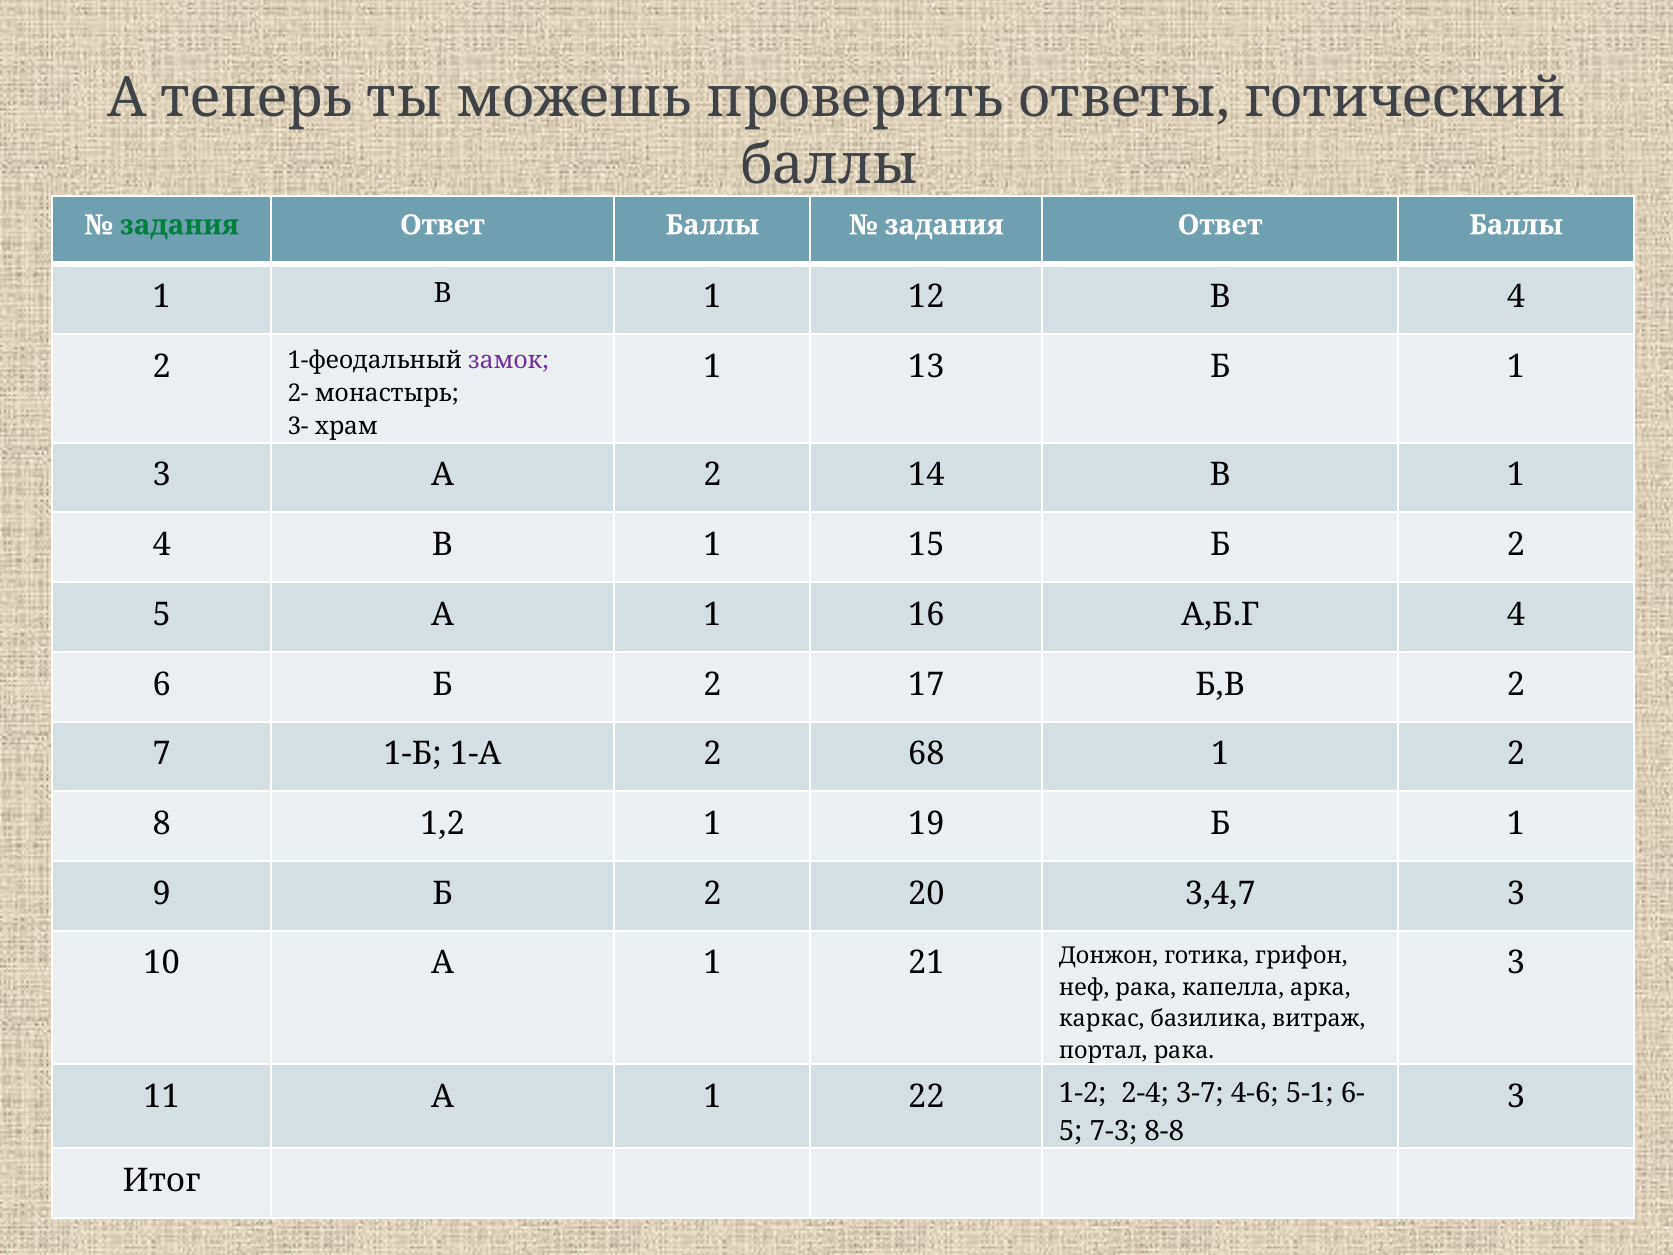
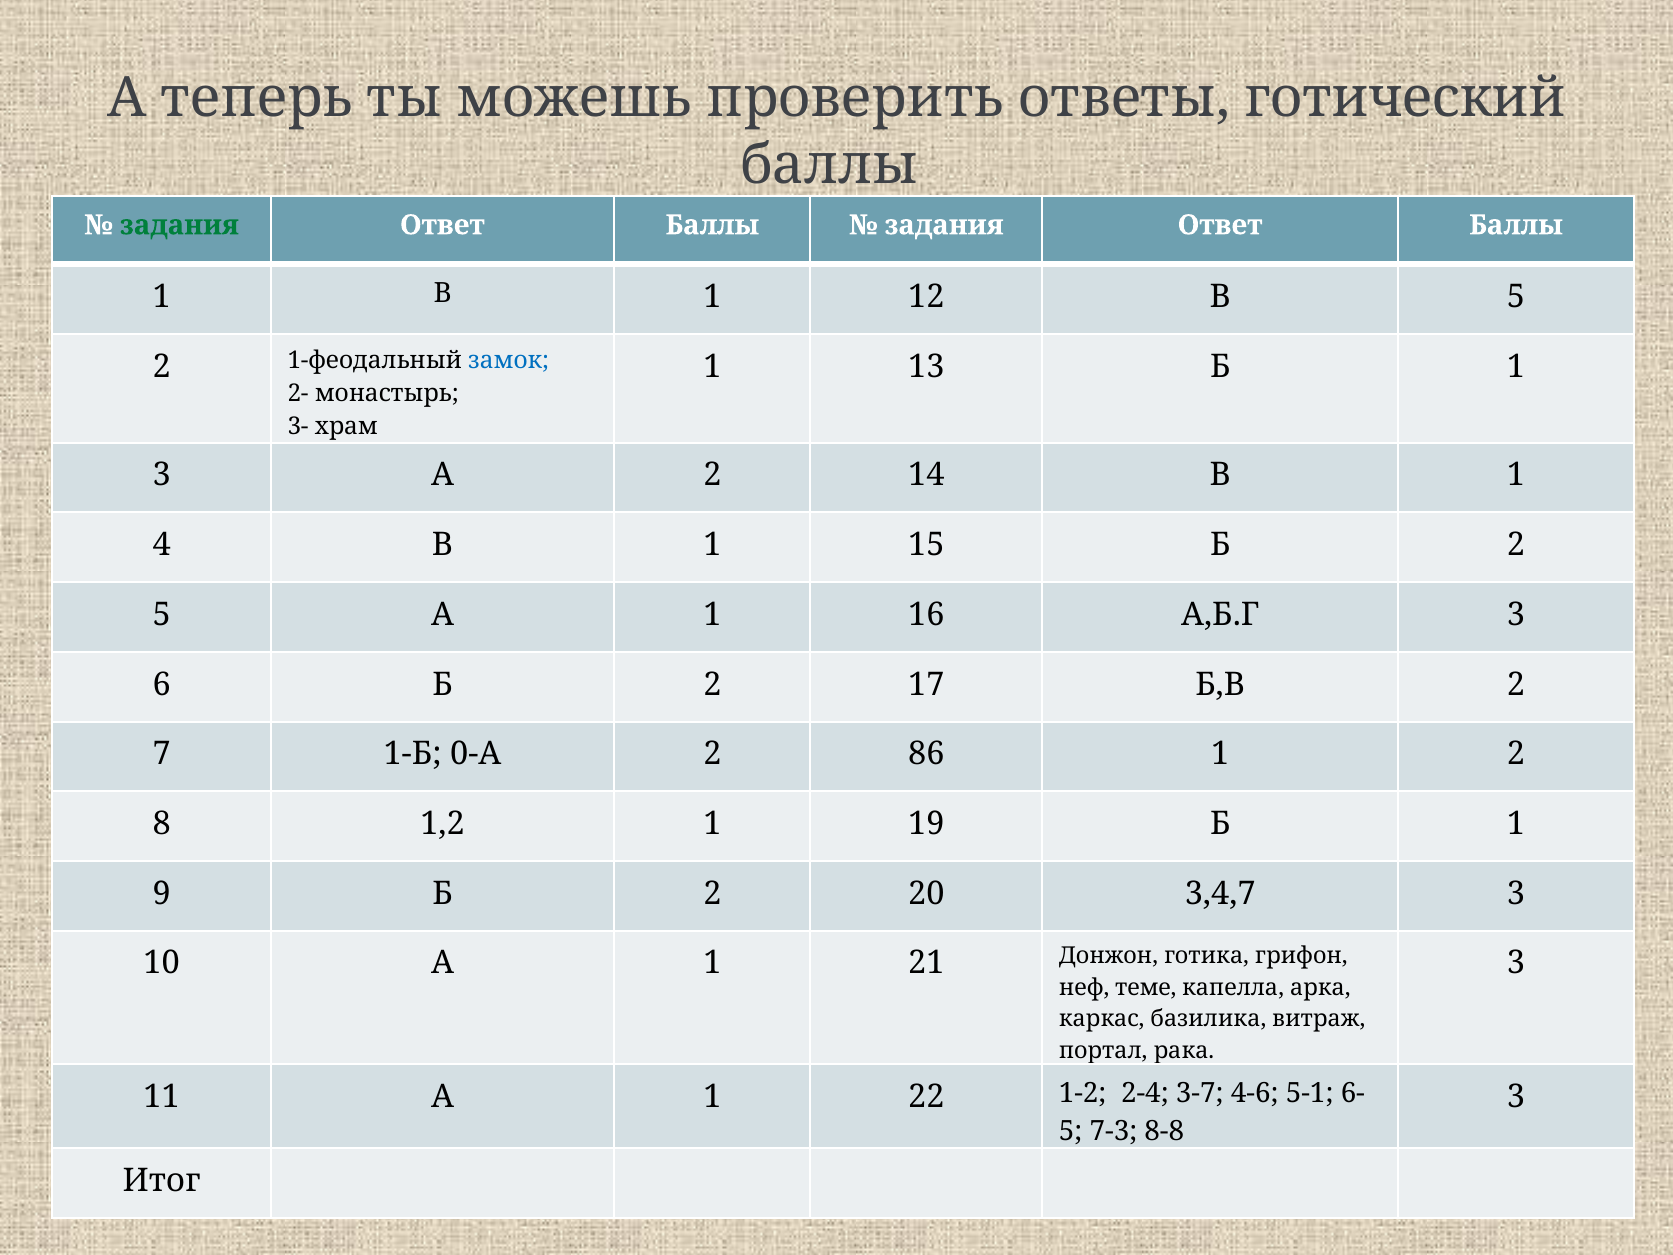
В 4: 4 -> 5 (1516, 297)
замок colour: purple -> blue (509, 360)
А,Б.Г 4: 4 -> 3 (1516, 615)
1-А: 1-А -> 0-А (476, 754)
68: 68 -> 86 (926, 754)
неф рака: рака -> теме (1146, 988)
